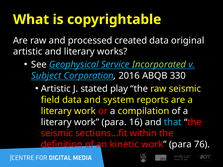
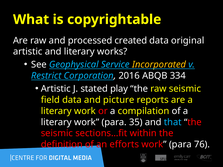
Incorporated colour: light green -> yellow (159, 65)
Subject: Subject -> Restrict (46, 76)
330: 330 -> 334 (178, 76)
system: system -> picture (119, 100)
16: 16 -> 35 (136, 122)
kinetic: kinetic -> efforts (124, 145)
